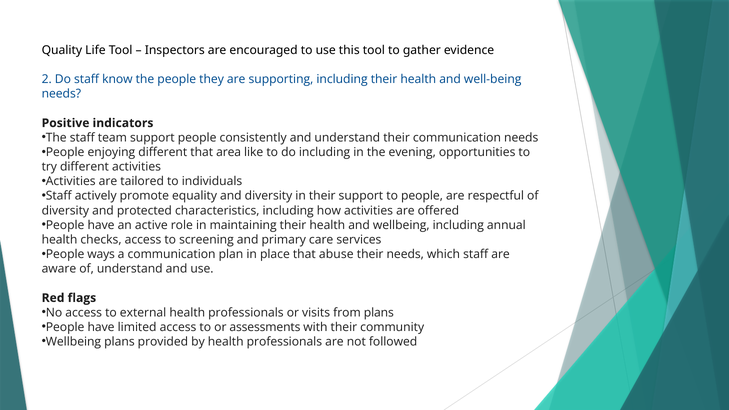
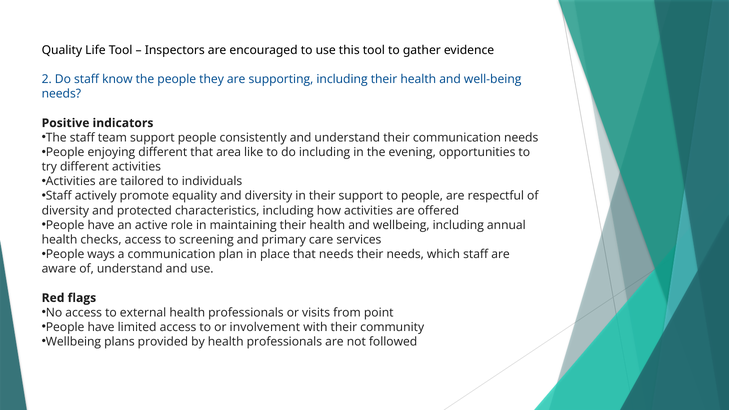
that abuse: abuse -> needs (336, 254)
from plans: plans -> point (379, 313)
assessments: assessments -> involvement (265, 327)
